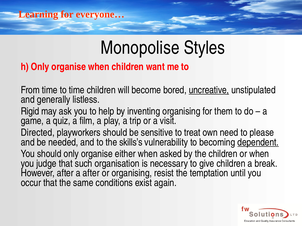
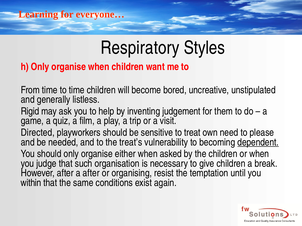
Monopolise: Monopolise -> Respiratory (140, 48)
uncreative underline: present -> none (209, 90)
inventing organising: organising -> judgement (181, 112)
skills’s: skills’s -> treat’s (131, 143)
occur: occur -> within (31, 183)
